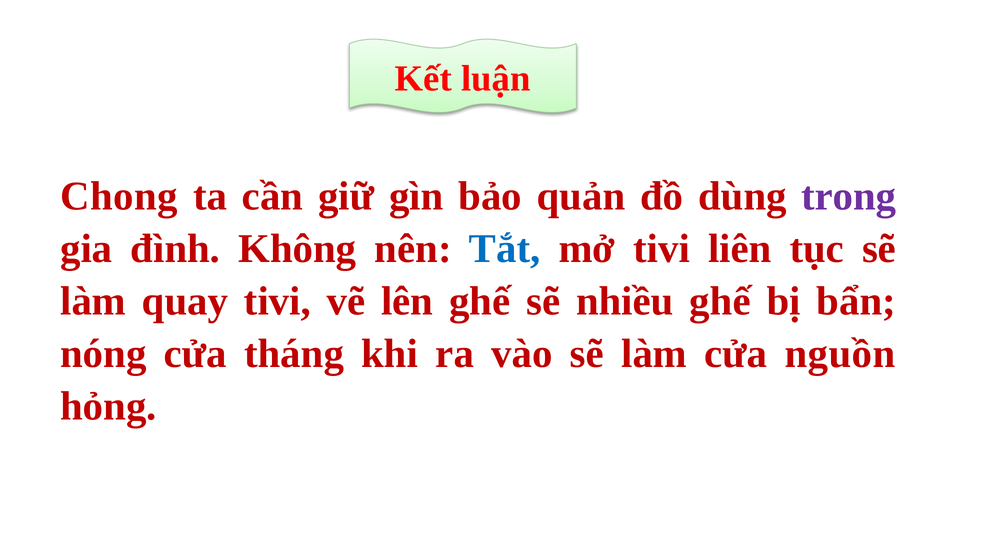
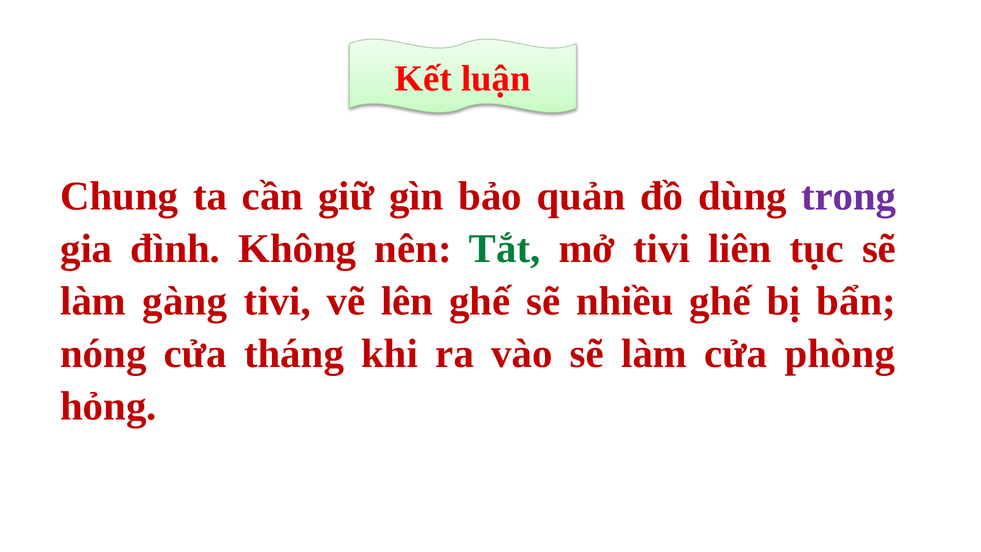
Chong: Chong -> Chung (119, 196)
Tắt colour: blue -> green (505, 249)
quay: quay -> gàng (185, 301)
nguồn: nguồn -> phòng (840, 354)
